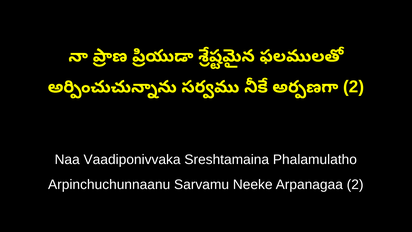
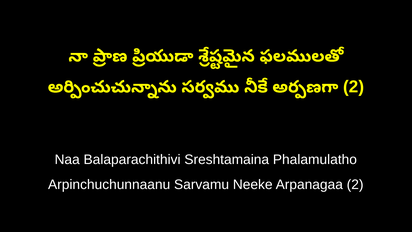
Vaadiponivvaka: Vaadiponivvaka -> Balaparachithivi (132, 160)
